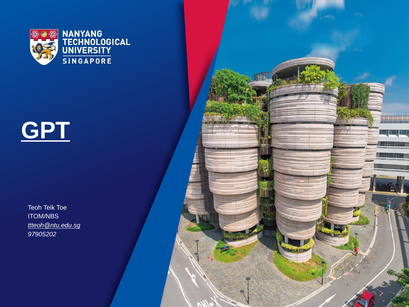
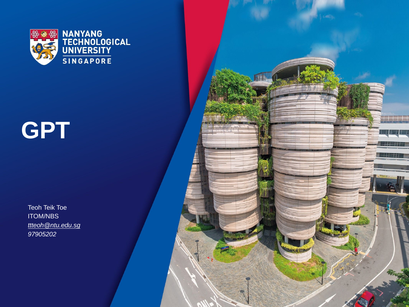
GPT underline: present -> none (46, 131)
